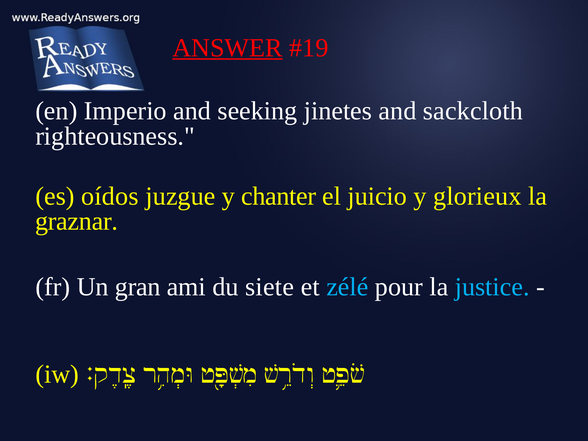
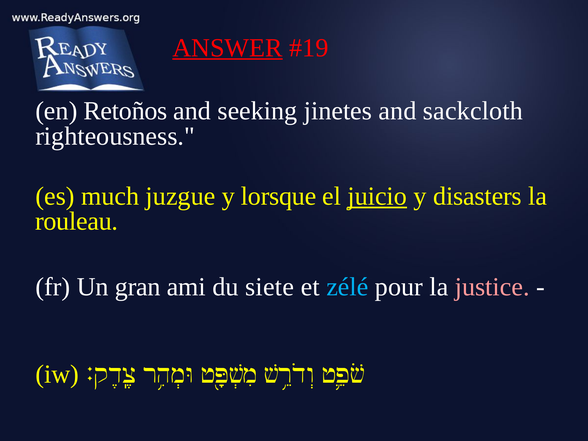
Imperio: Imperio -> Retoños (125, 111)
oídos: oídos -> much (110, 196)
chanter: chanter -> lorsque (279, 196)
juicio underline: none -> present (377, 196)
glorieux: glorieux -> disasters (477, 196)
graznar: graznar -> rouleau (77, 221)
justice colour: light blue -> pink (492, 287)
